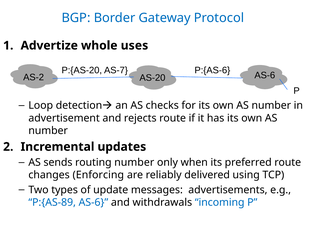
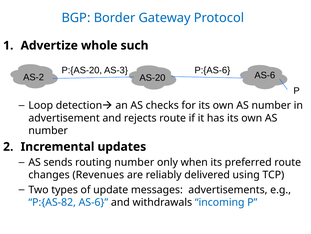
uses: uses -> such (135, 45)
AS-7: AS-7 -> AS-3 (116, 70)
Enforcing: Enforcing -> Revenues (98, 174)
P:{AS-89: P:{AS-89 -> P:{AS-82 (52, 202)
